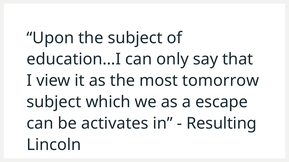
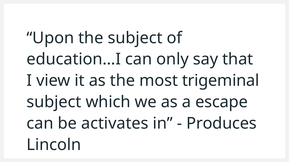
tomorrow: tomorrow -> trigeminal (221, 81)
Resulting: Resulting -> Produces (222, 124)
